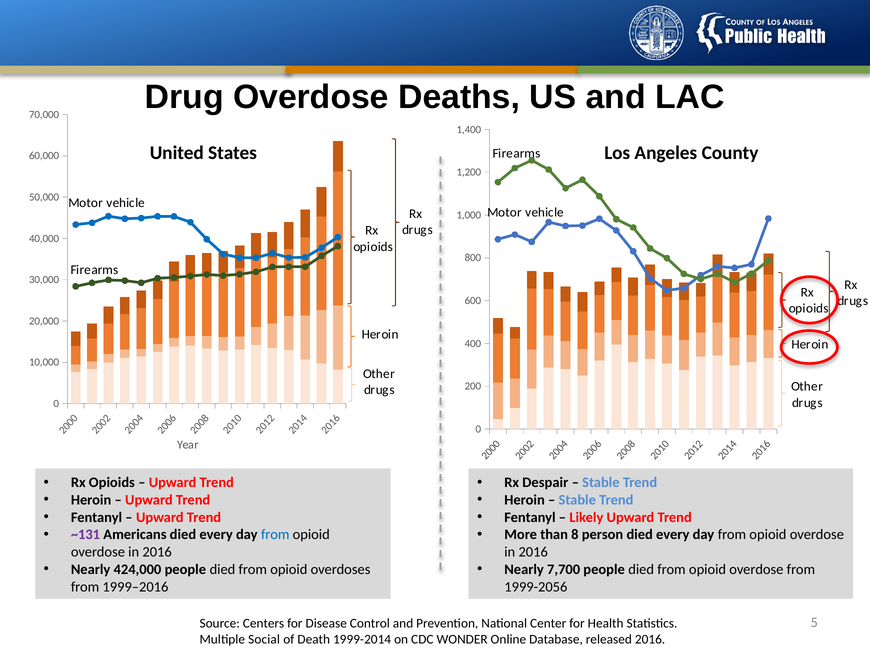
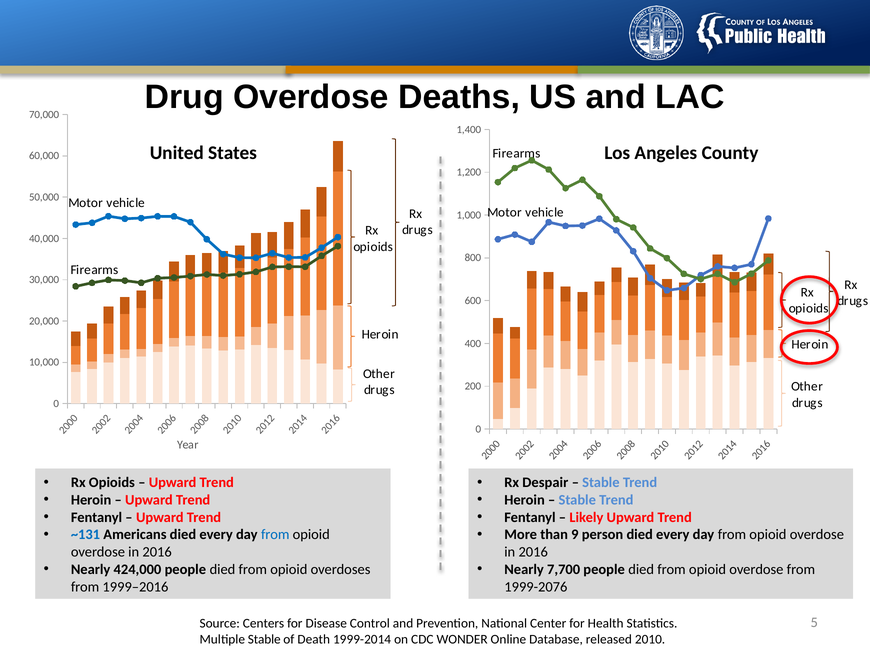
~131 colour: purple -> blue (85, 535)
than 8: 8 -> 9 (575, 535)
1999-2056: 1999-2056 -> 1999-2076 (536, 587)
Multiple Social: Social -> Stable (264, 640)
released 2016: 2016 -> 2010 (650, 640)
